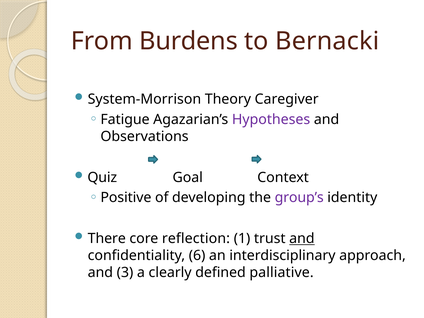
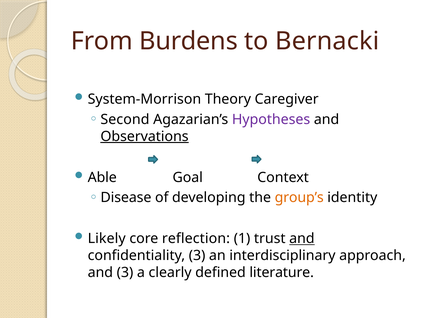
Fatigue: Fatigue -> Second (125, 119)
Observations underline: none -> present (145, 136)
Quiz: Quiz -> Able (102, 177)
Positive: Positive -> Disease (126, 198)
group’s colour: purple -> orange (299, 198)
There: There -> Likely (107, 239)
confidentiality 6: 6 -> 3 (197, 256)
palliative: palliative -> literature (282, 272)
